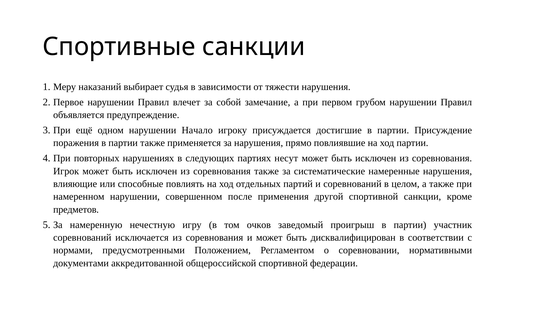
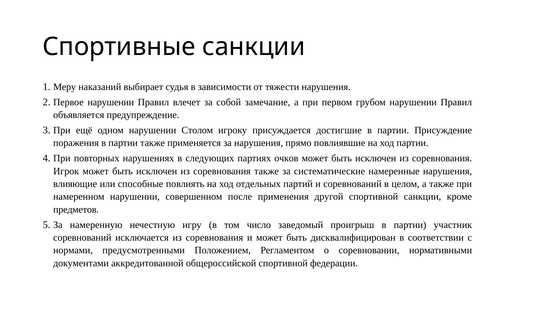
Начало: Начало -> Столом (197, 130)
несут: несут -> очков (286, 158)
очков: очков -> число (259, 225)
